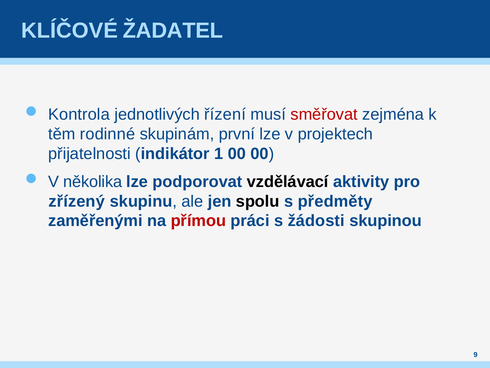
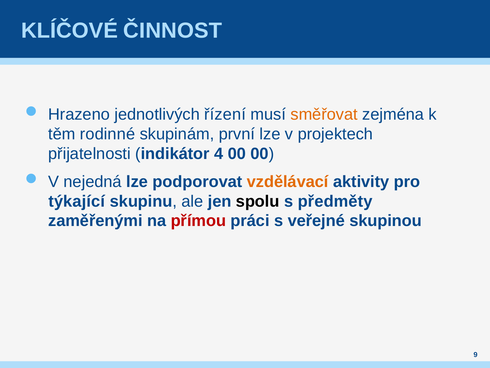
ŽADATEL: ŽADATEL -> ČINNOST (173, 30)
Kontrola: Kontrola -> Hrazeno (79, 114)
směřovat colour: red -> orange (324, 114)
1: 1 -> 4 (219, 154)
několika: několika -> nejedná (93, 181)
vzdělávací colour: black -> orange (288, 181)
zřízený: zřízený -> týkající (77, 201)
žádosti: žádosti -> veřejné (316, 221)
